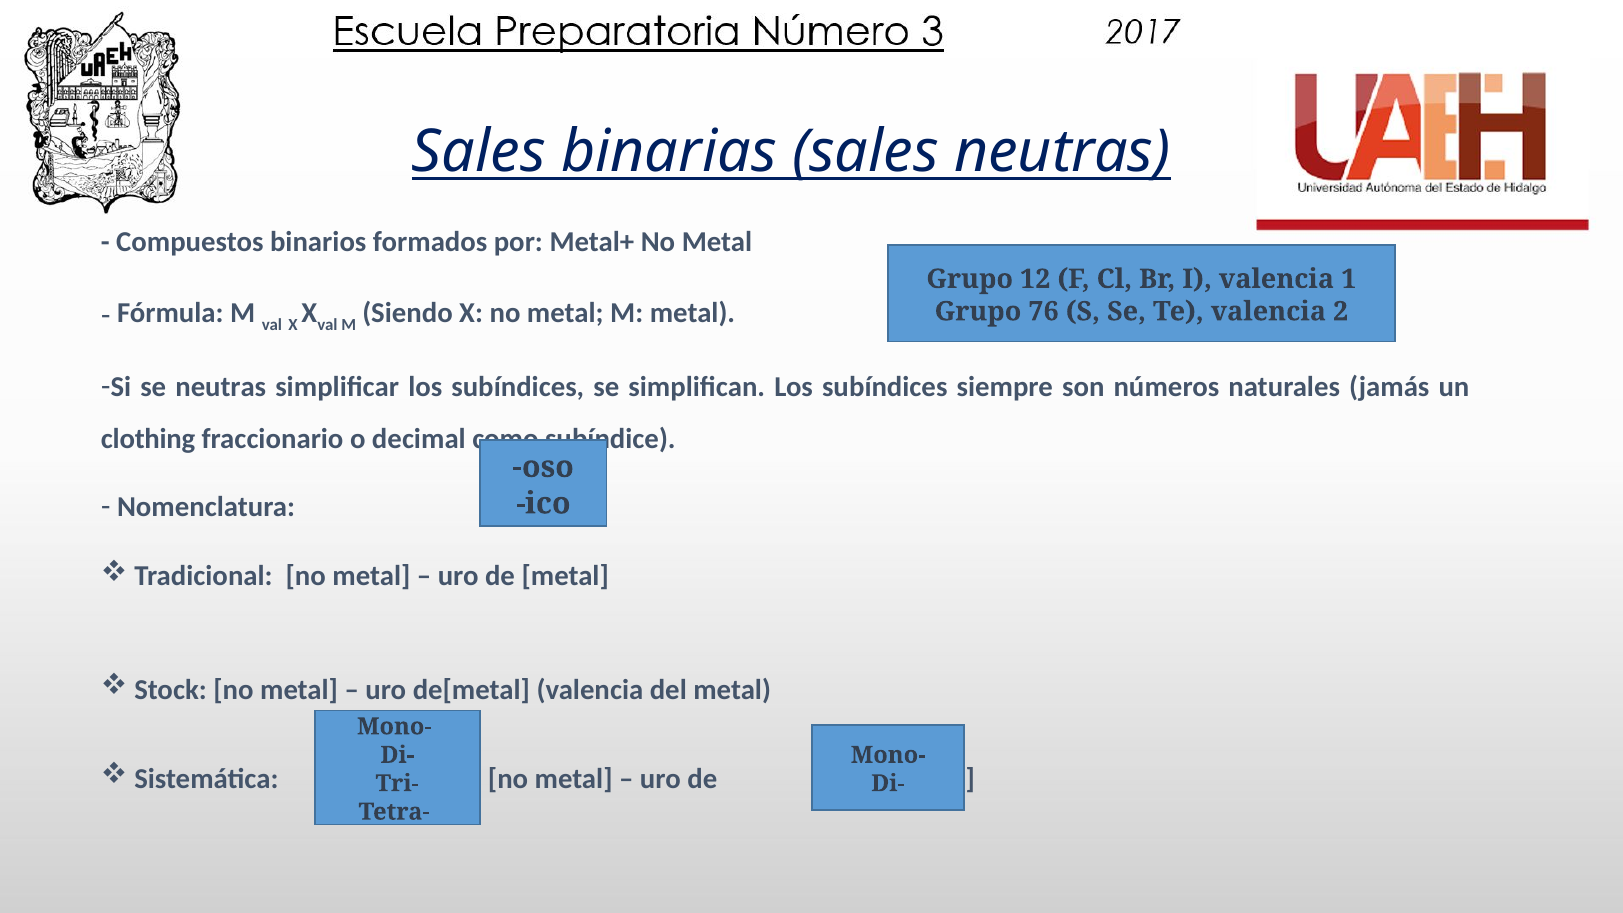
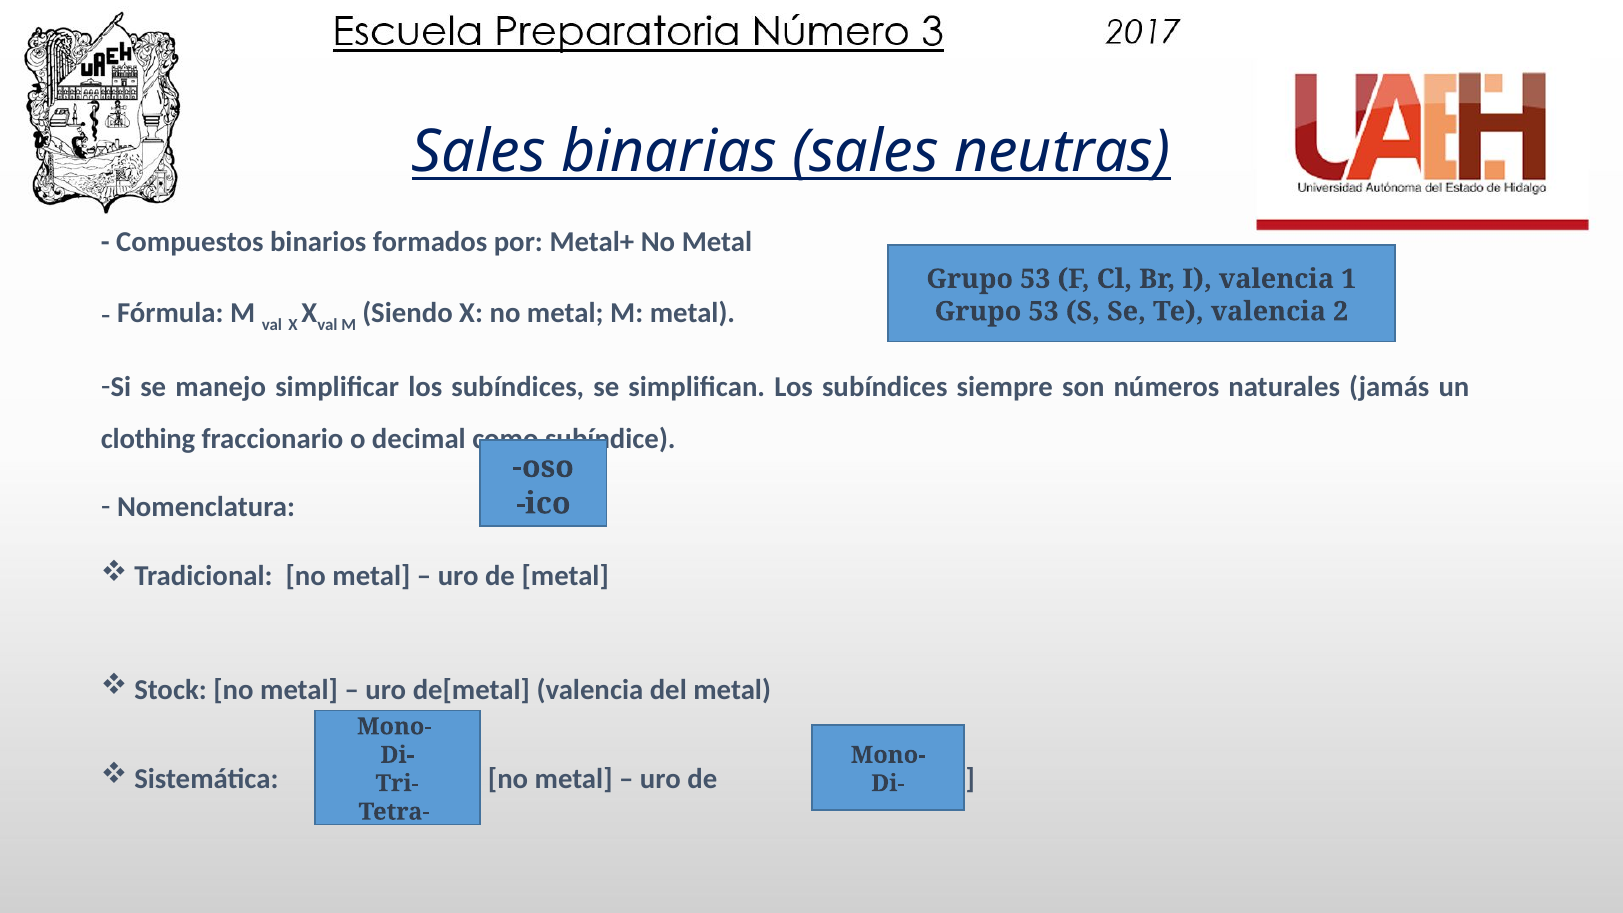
12: 12 -> 53 (1035, 279)
76: 76 -> 53 (1043, 311)
se neutras: neutras -> manejo (221, 387)
